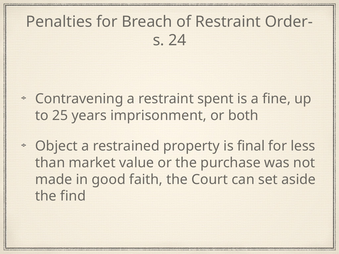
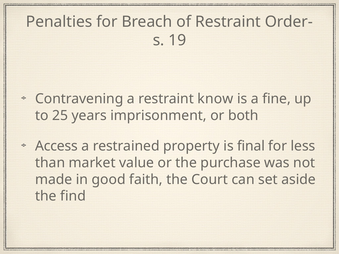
24: 24 -> 19 (177, 40)
spent: spent -> know (215, 99)
Object: Object -> Access (56, 146)
